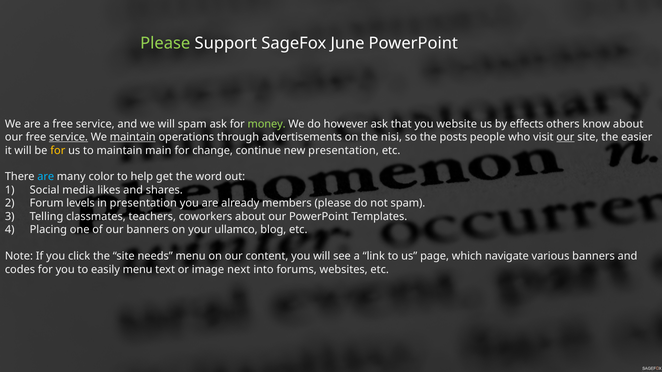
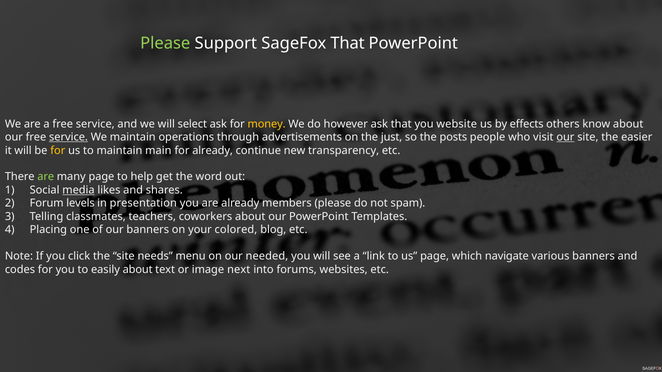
SageFox June: June -> That (348, 43)
will spam: spam -> select (192, 124)
money colour: light green -> yellow (267, 124)
maintain underline: present -> none (133, 137)
nisi: nisi -> just (392, 137)
for change: change -> already (213, 151)
new presentation: presentation -> transparency (344, 151)
are colour: light blue -> light green (46, 177)
many color: color -> page (101, 177)
media underline: none -> present (78, 190)
ullamco: ullamco -> colored (236, 230)
content: content -> needed (267, 256)
easily menu: menu -> about (138, 270)
